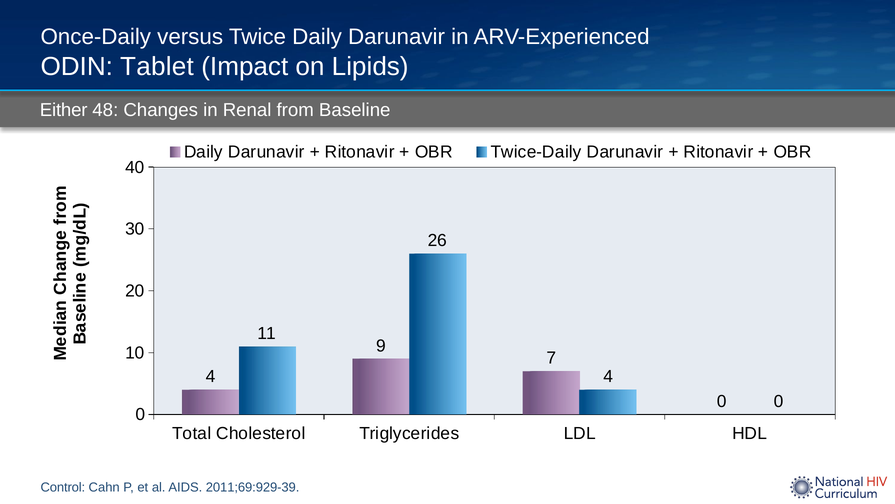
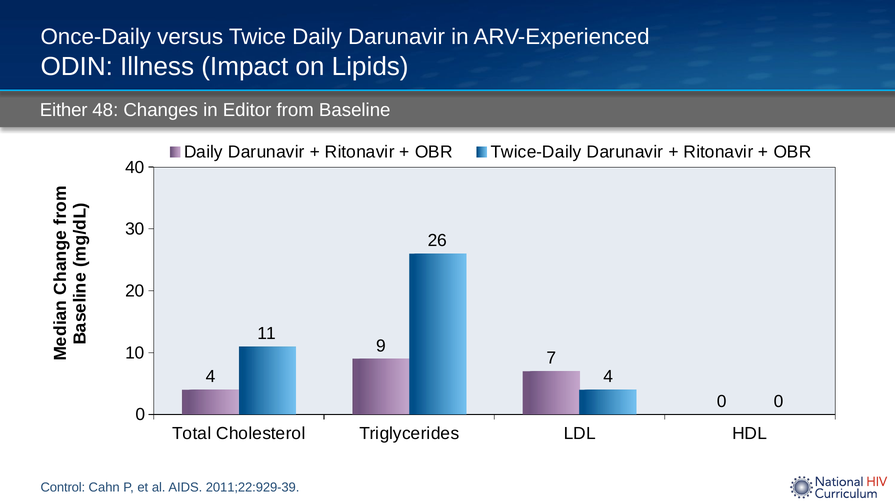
Tablet: Tablet -> Illness (157, 67)
Renal: Renal -> Editor (247, 110)
2011;69:929-39: 2011;69:929-39 -> 2011;22:929-39 (253, 487)
